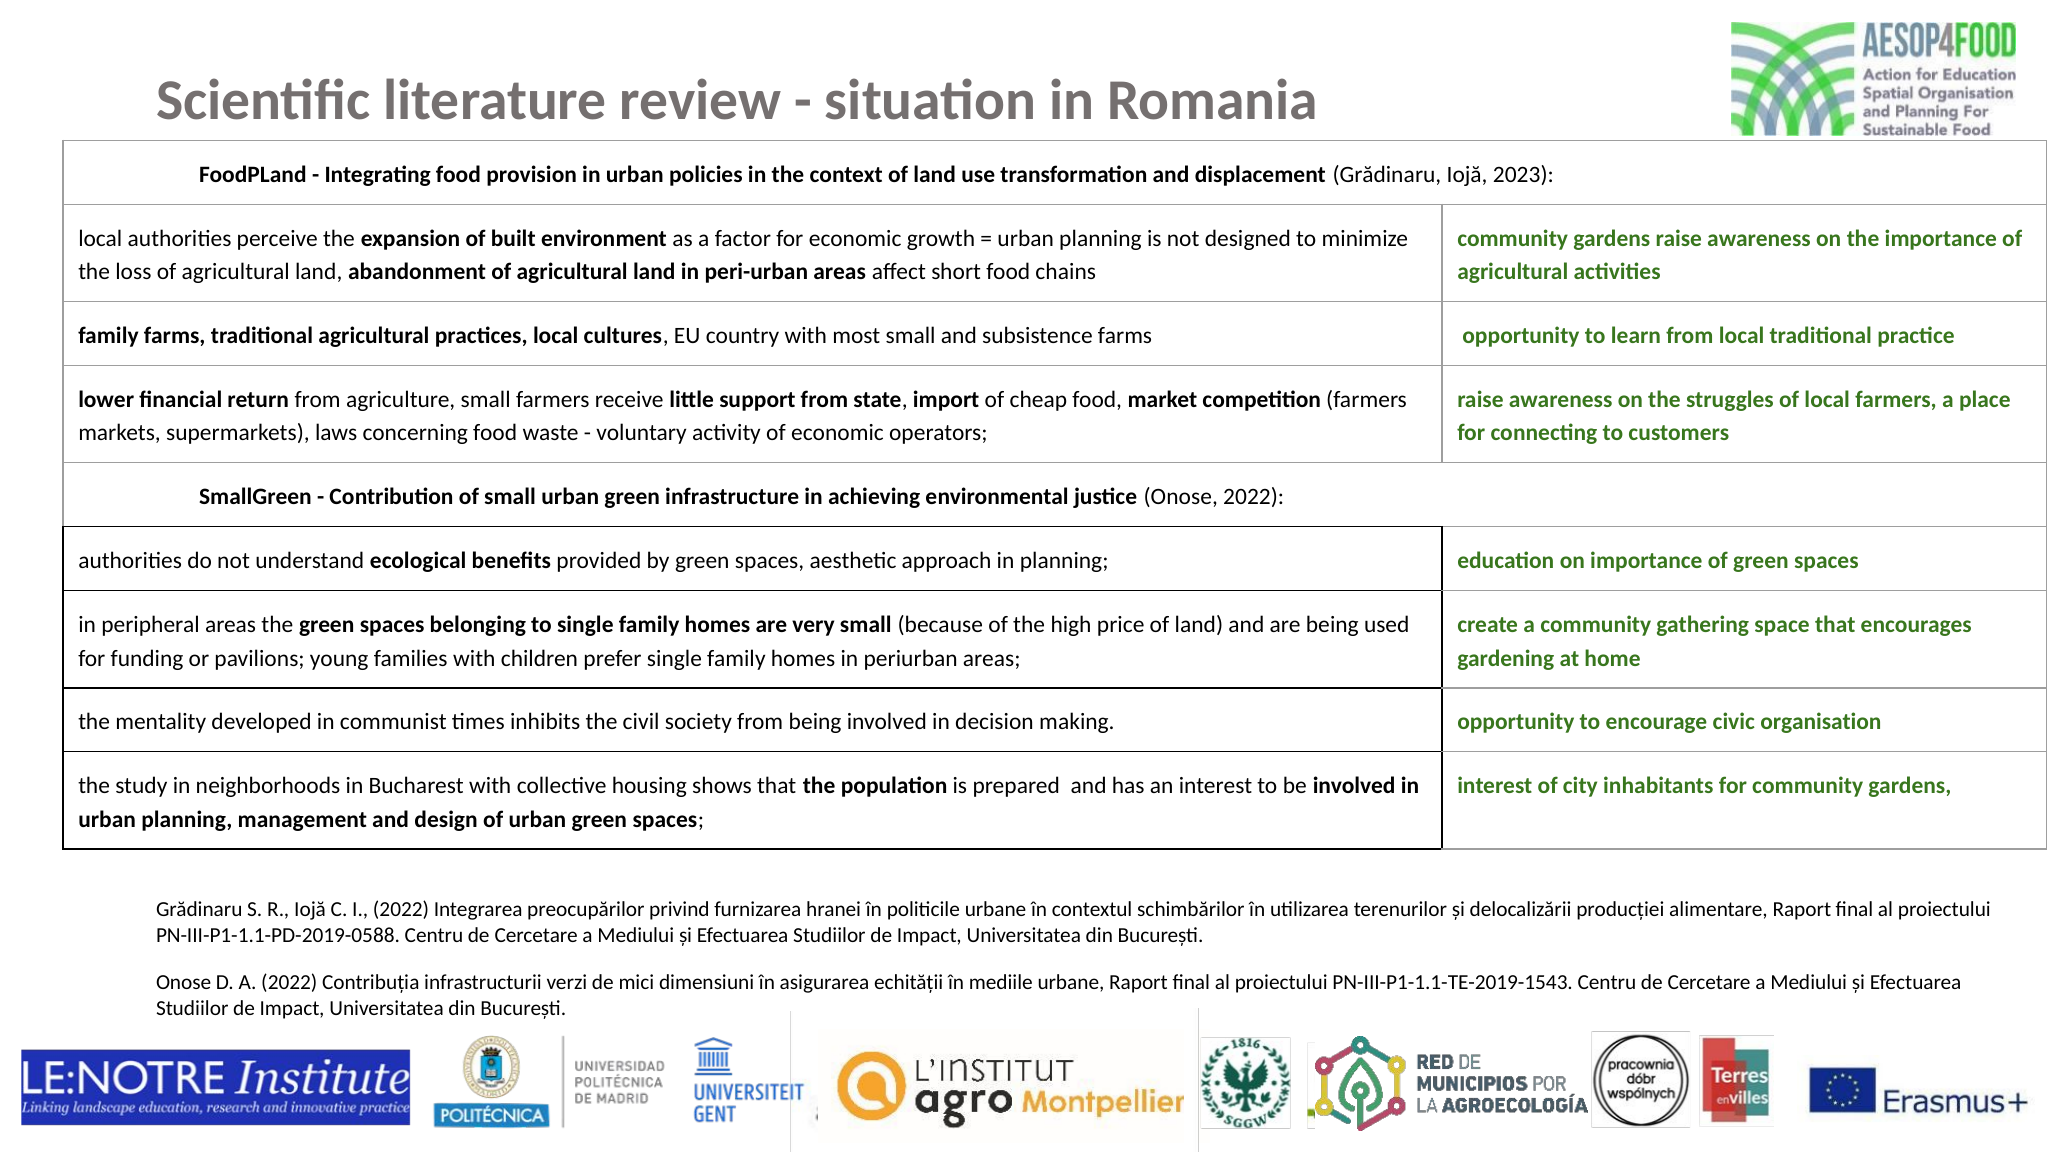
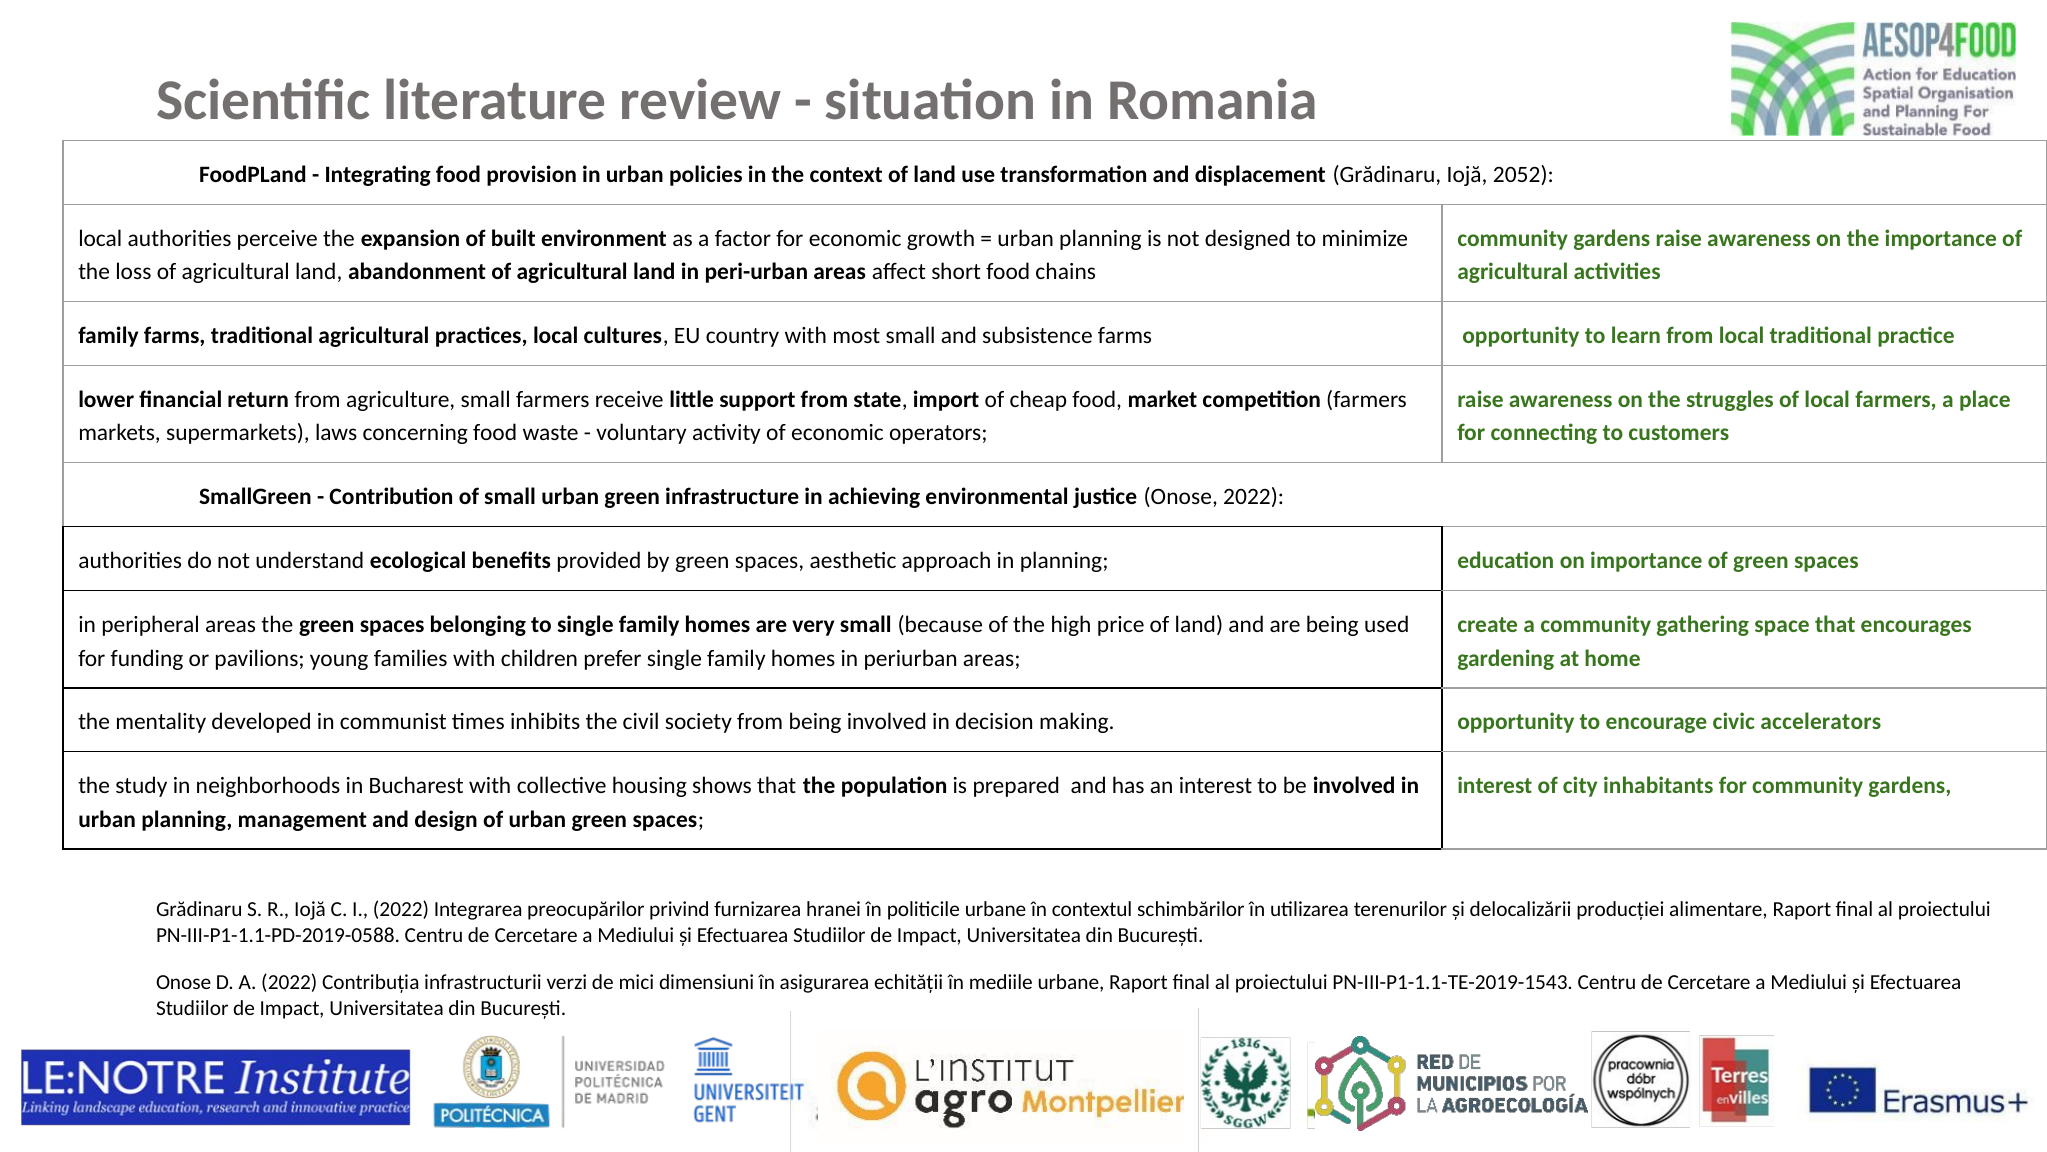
2023: 2023 -> 2052 (1523, 175)
organisation: organisation -> accelerators (1821, 722)
